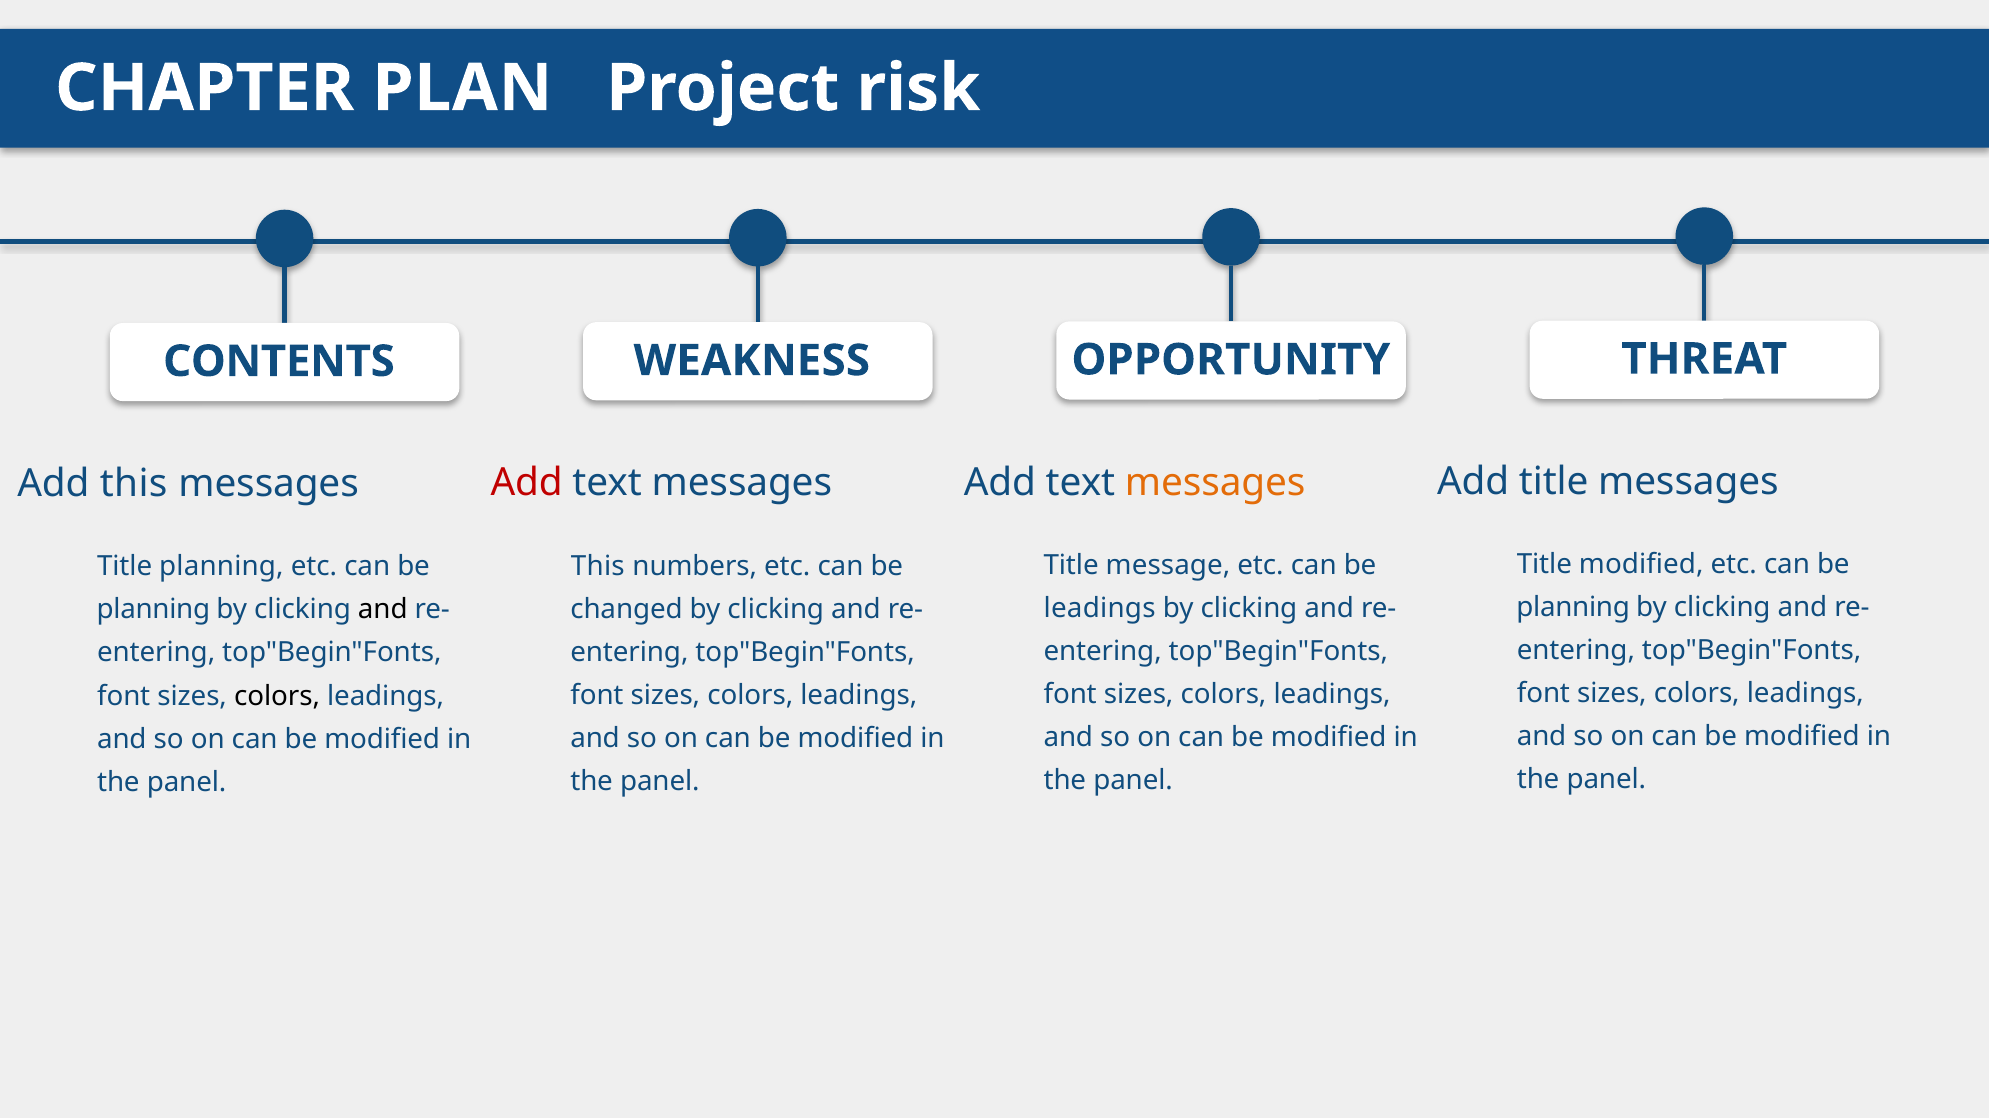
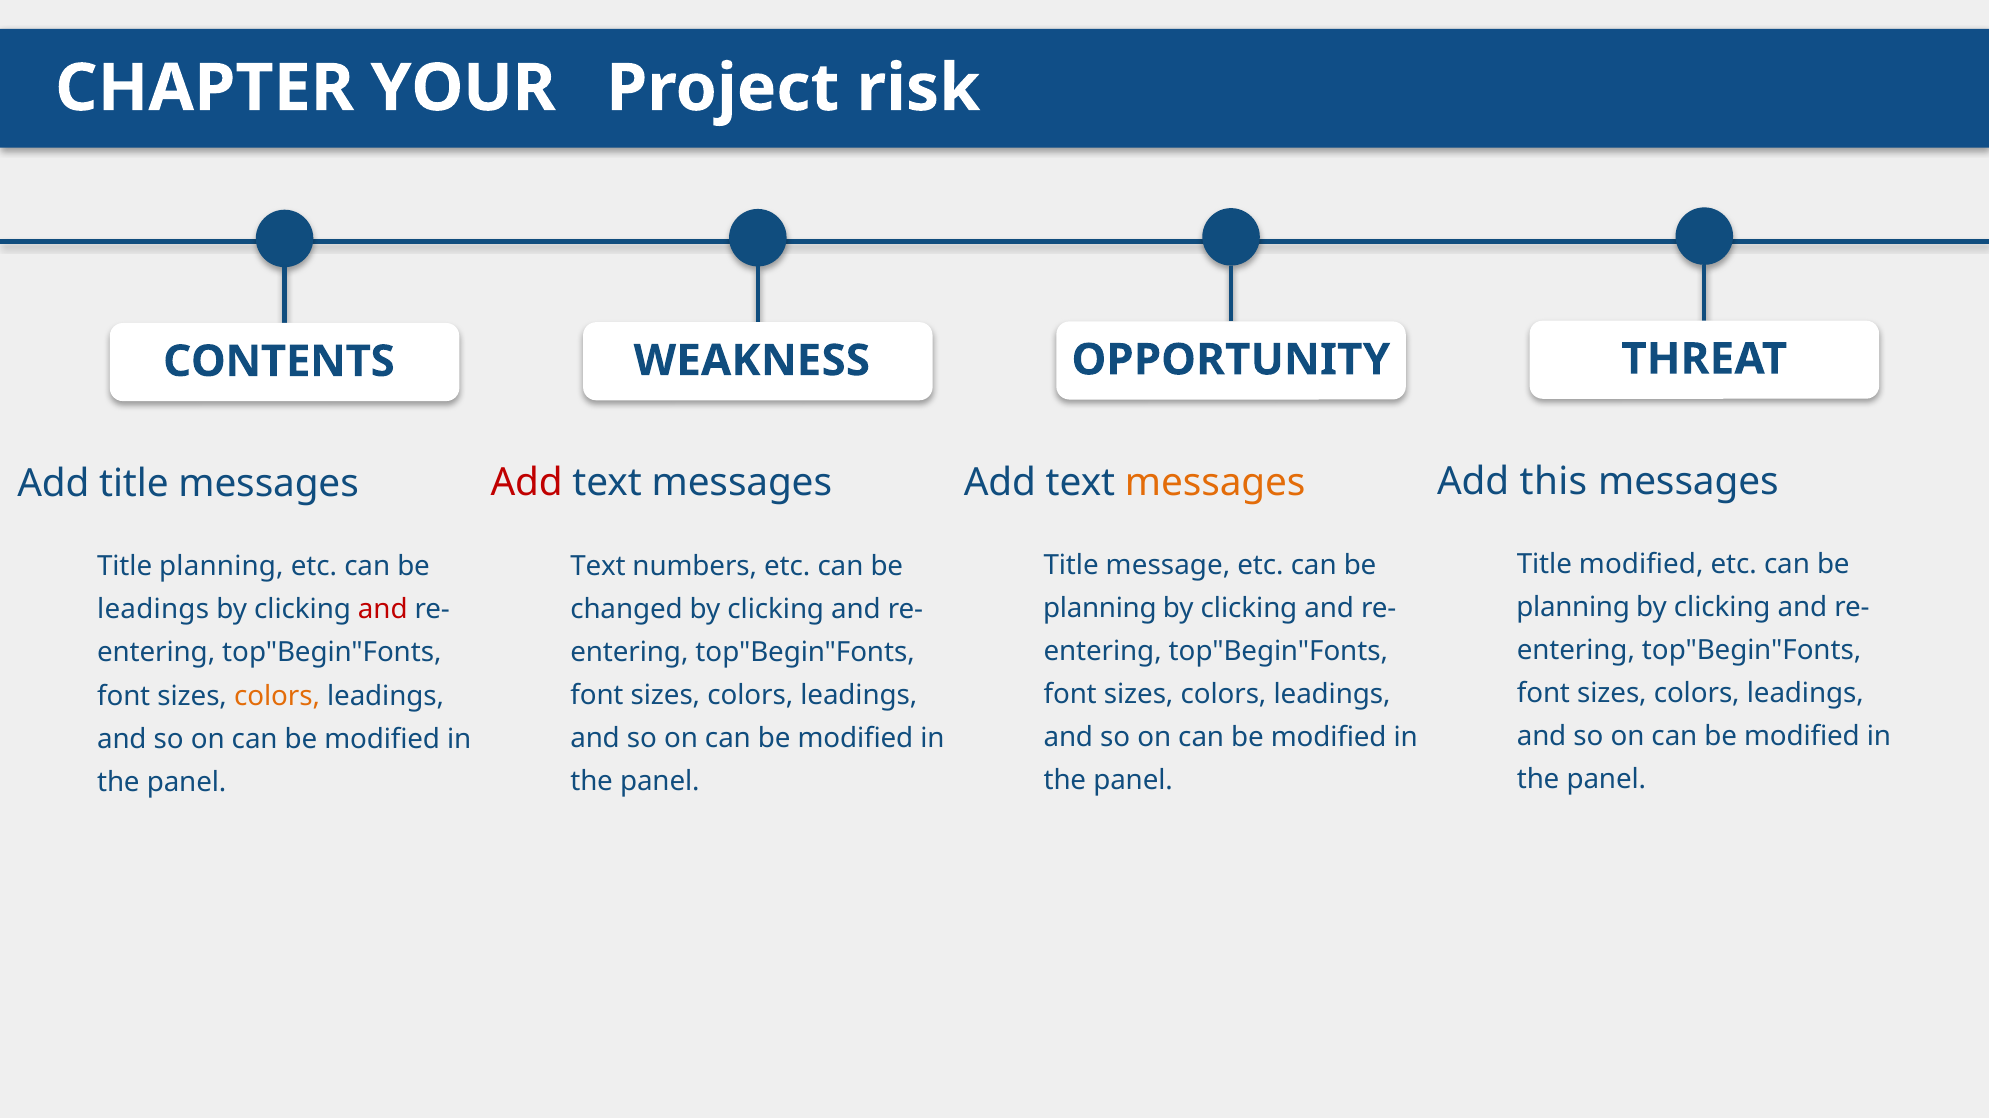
PLAN: PLAN -> YOUR (463, 88)
Add title: title -> this (1553, 482)
Add this: this -> title (134, 484)
This: This -> Text (598, 566)
leadings: leadings -> planning (1100, 609)
planning: planning -> leadings (153, 610)
and colour: black -> red (383, 610)
colors colour: black -> orange (277, 696)
